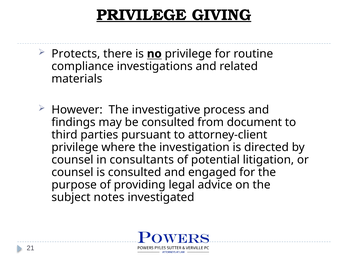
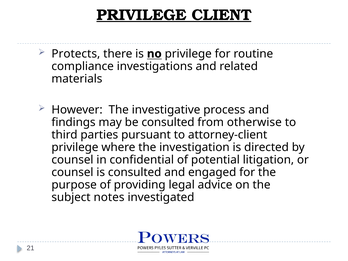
GIVING: GIVING -> CLIENT (222, 15)
document: document -> otherwise (254, 122)
consultants: consultants -> confidential (142, 160)
